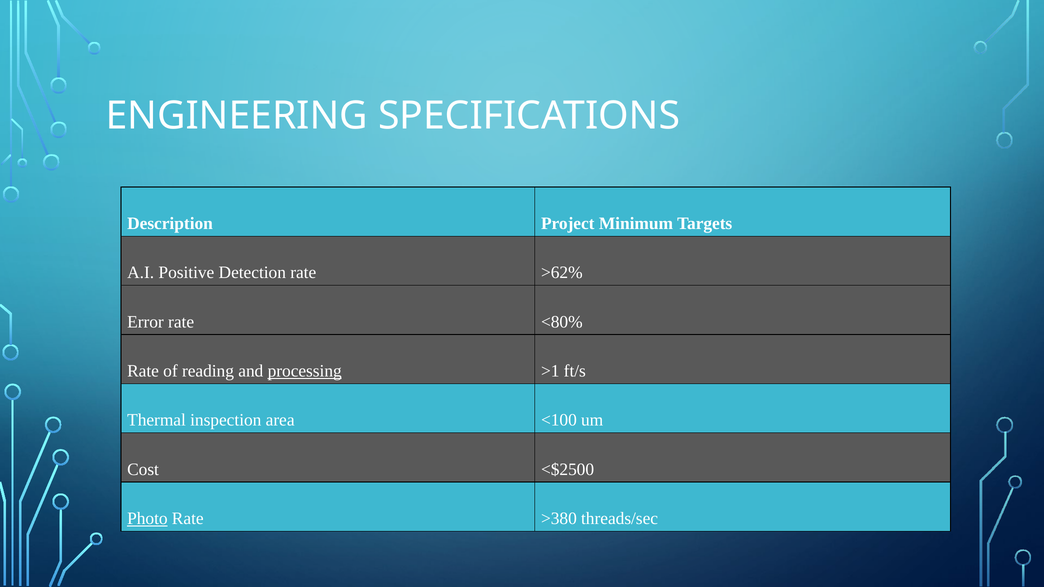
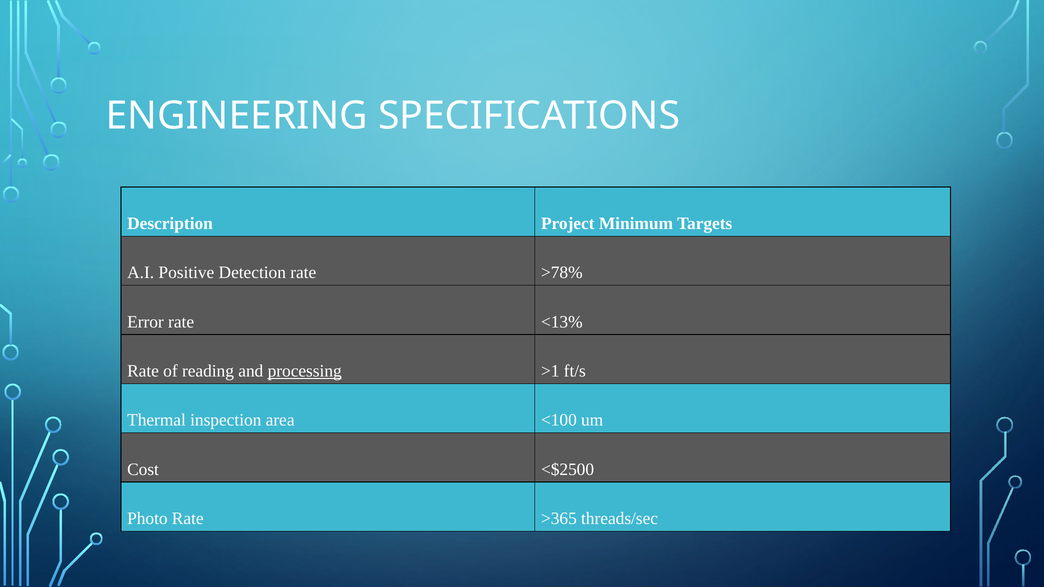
>62%: >62% -> >78% (562, 273)
<80%: <80% -> <13% (562, 322)
Photo underline: present -> none (147, 519)
>380: >380 -> >365 (559, 519)
